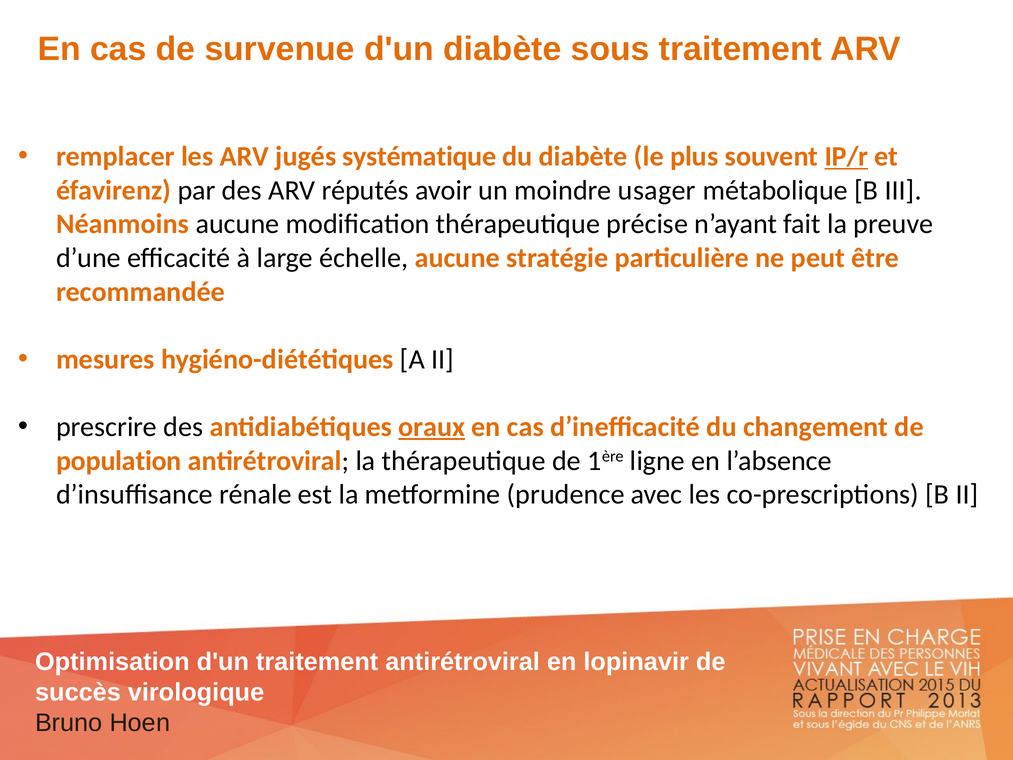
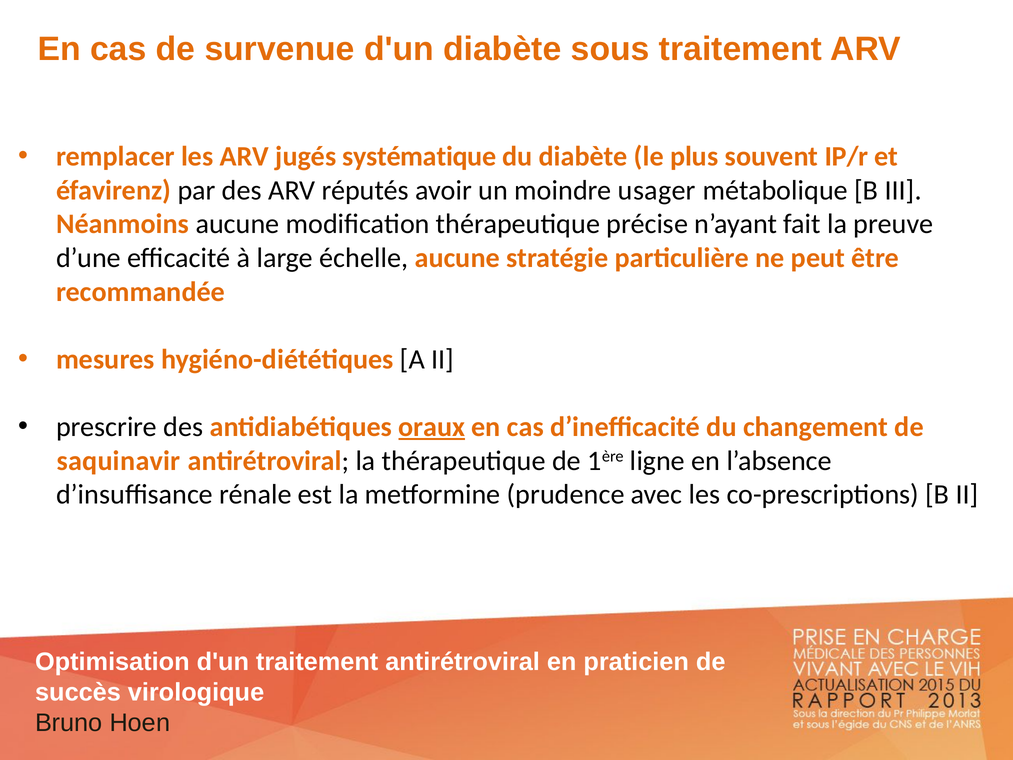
IP/r underline: present -> none (846, 157)
population: population -> saquinavir (119, 461)
lopinavir: lopinavir -> praticien (636, 662)
